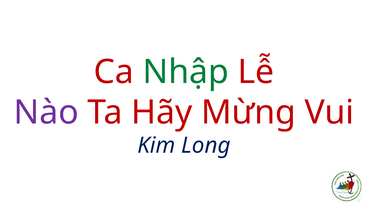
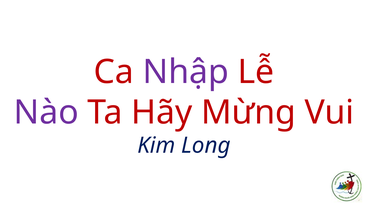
Nhập colour: green -> purple (186, 72)
